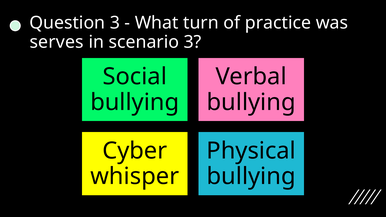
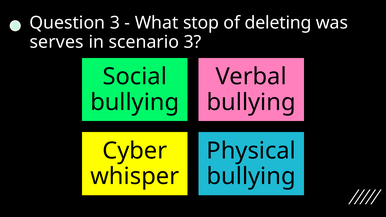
turn: turn -> stop (201, 23)
practice: practice -> deleting (278, 23)
